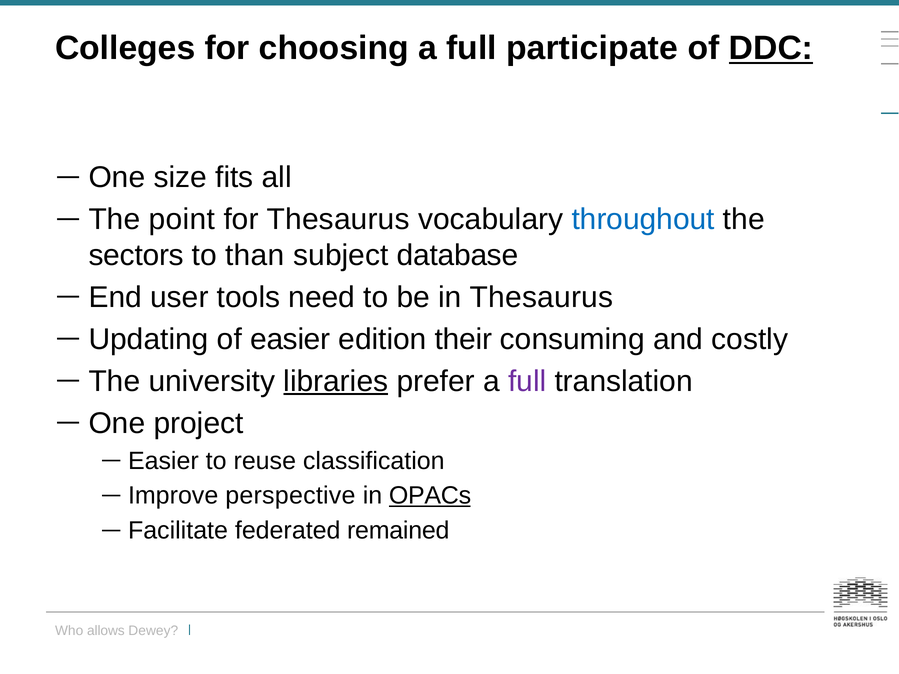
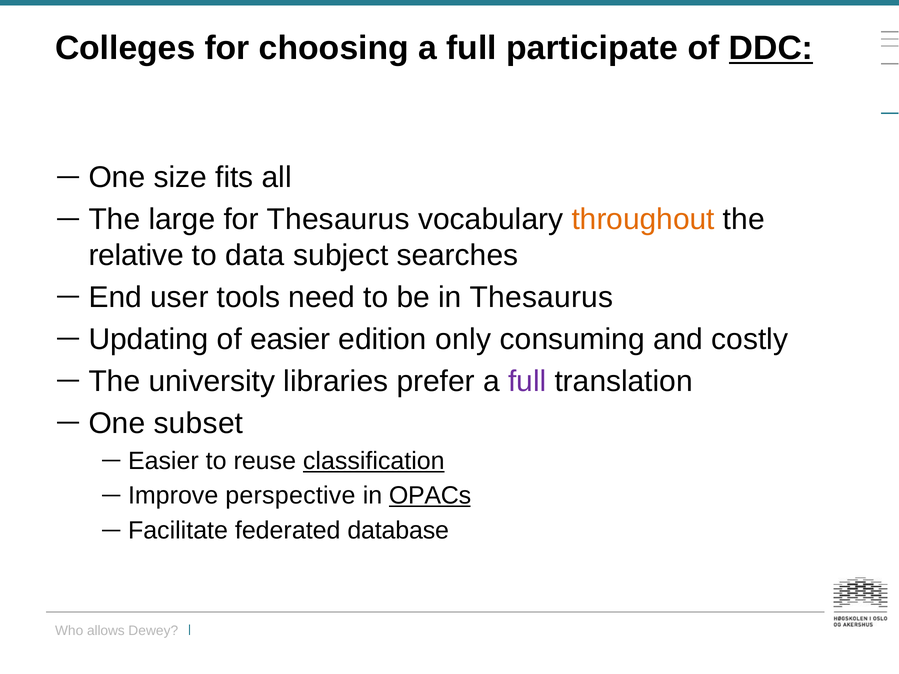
point: point -> large (182, 220)
throughout colour: blue -> orange (643, 220)
sectors: sectors -> relative (136, 256)
than: than -> data (255, 256)
database: database -> searches (457, 256)
their: their -> only (463, 339)
libraries underline: present -> none (336, 381)
project: project -> subset (198, 423)
classification underline: none -> present (374, 461)
remained: remained -> database (398, 531)
